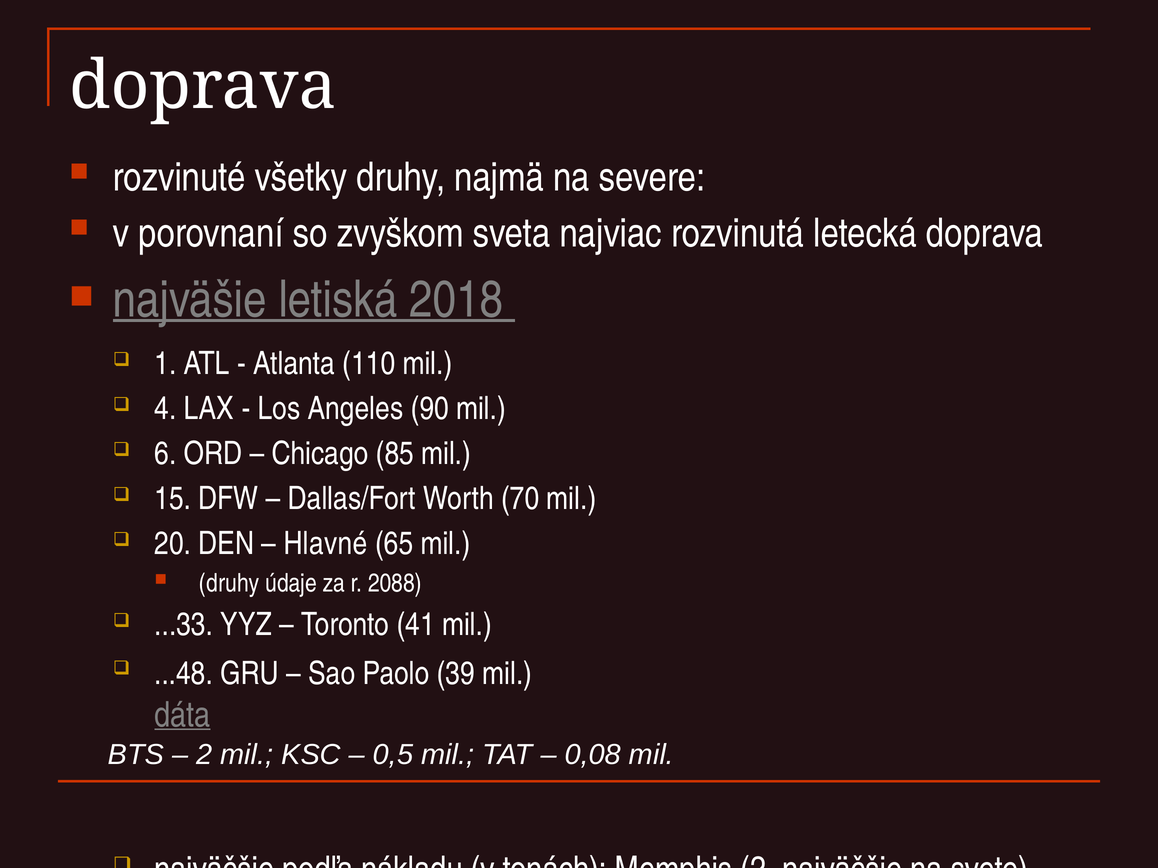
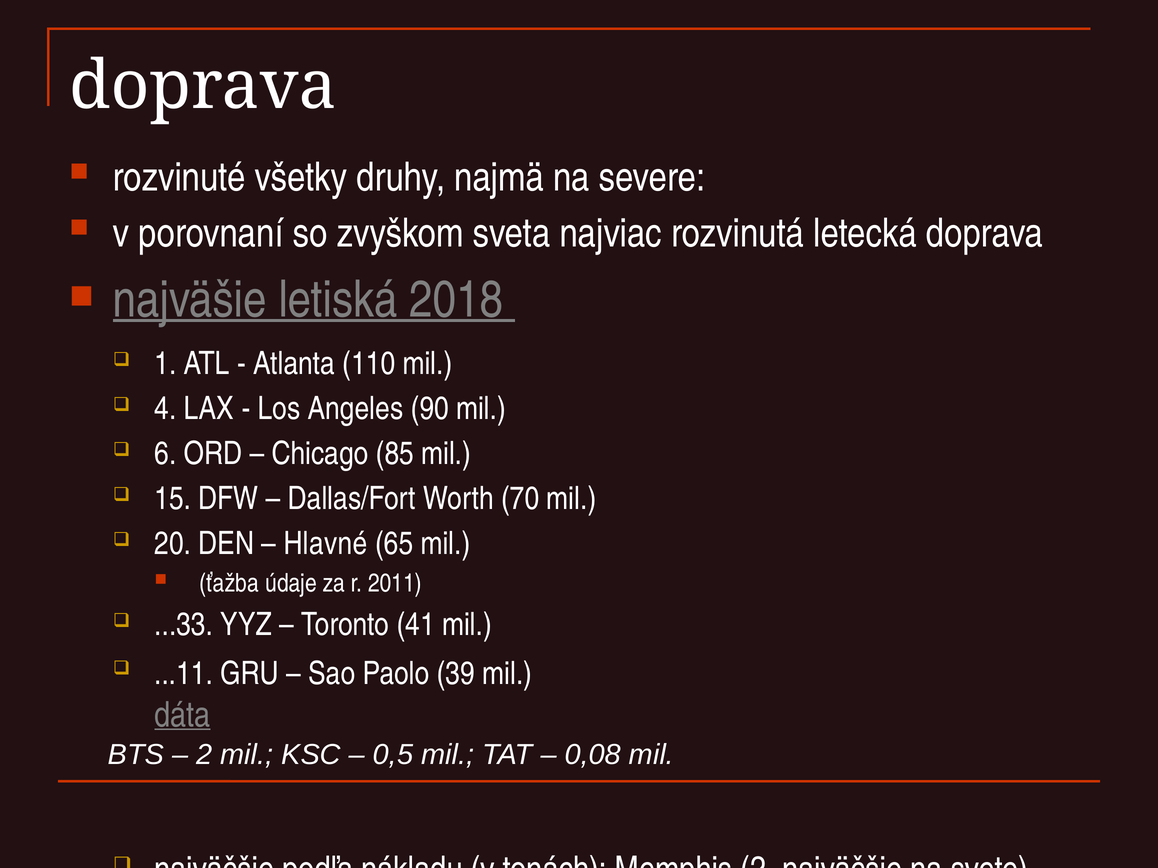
druhy: druhy -> ťažba (229, 584)
2088: 2088 -> 2011 (395, 584)
...48: ...48 -> ...11 (184, 674)
